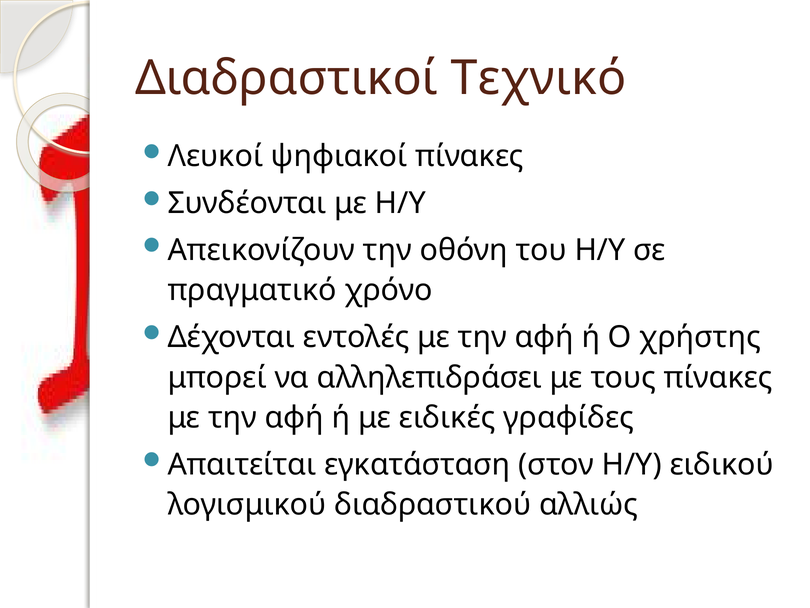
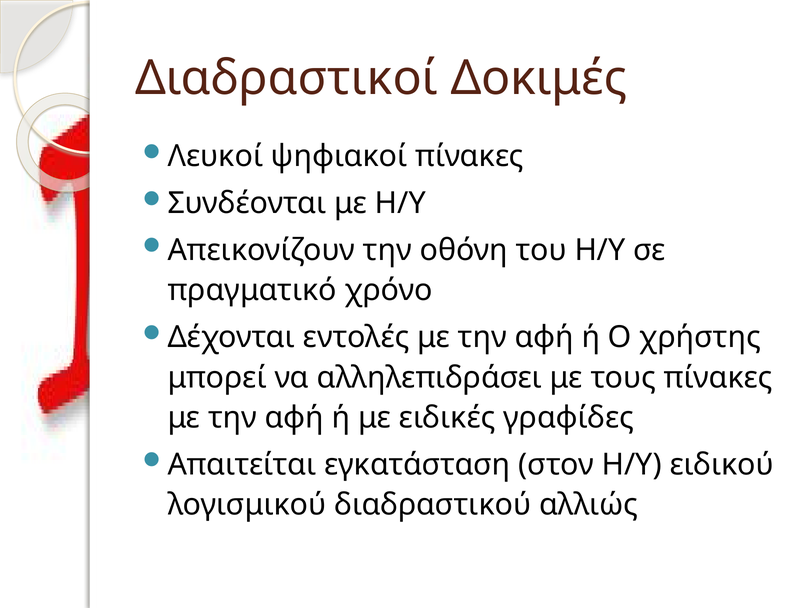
Τεχνικό: Τεχνικό -> Δοκιμές (539, 78)
